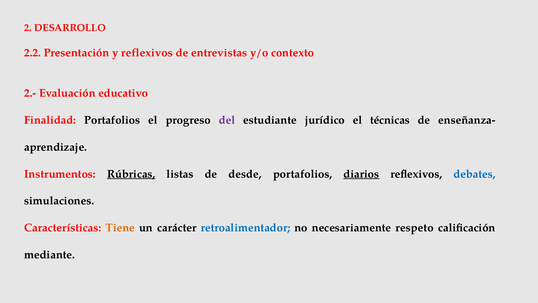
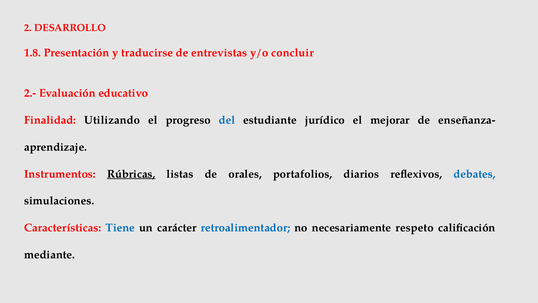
2.2: 2.2 -> 1.8 (33, 53)
y reflexivos: reflexivos -> traducirse (147, 53)
contexto: contexto -> concluir (293, 53)
Finalidad Portafolios: Portafolios -> Utilizando (112, 120)
del colour: purple -> blue (227, 120)
técnicas: técnicas -> mejorar (390, 120)
desde: desde -> orales (245, 174)
diarios underline: present -> none (361, 174)
Tiene colour: orange -> blue (120, 228)
